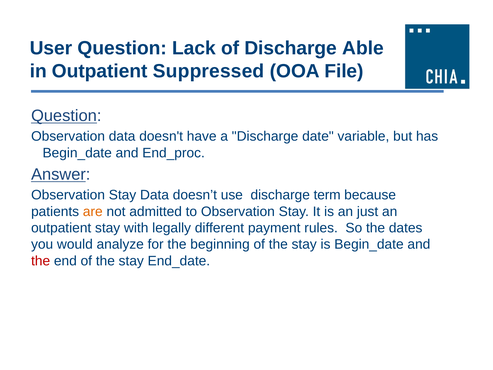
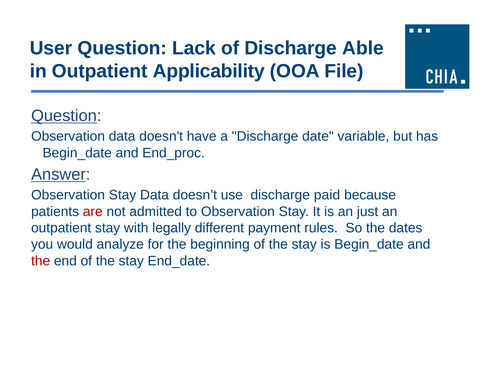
Suppressed: Suppressed -> Applicability (209, 71)
term: term -> paid (327, 195)
are colour: orange -> red (93, 211)
